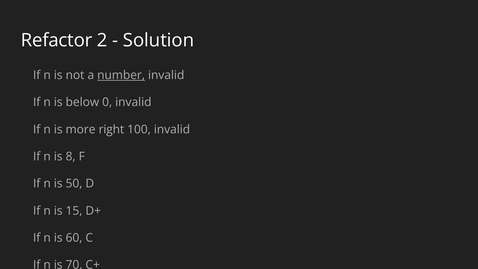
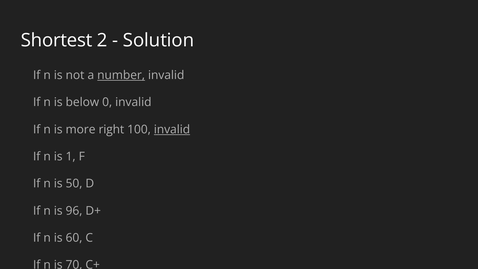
Refactor: Refactor -> Shortest (57, 40)
invalid underline: none -> present (172, 129)
8: 8 -> 1 (71, 156)
15: 15 -> 96 (74, 211)
